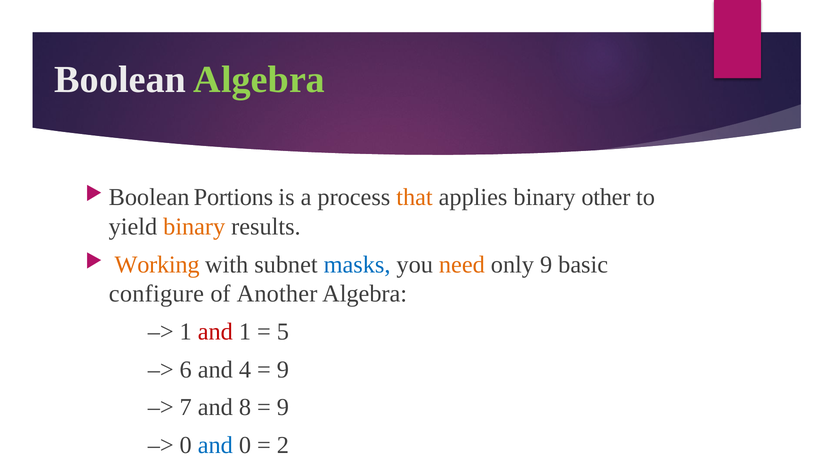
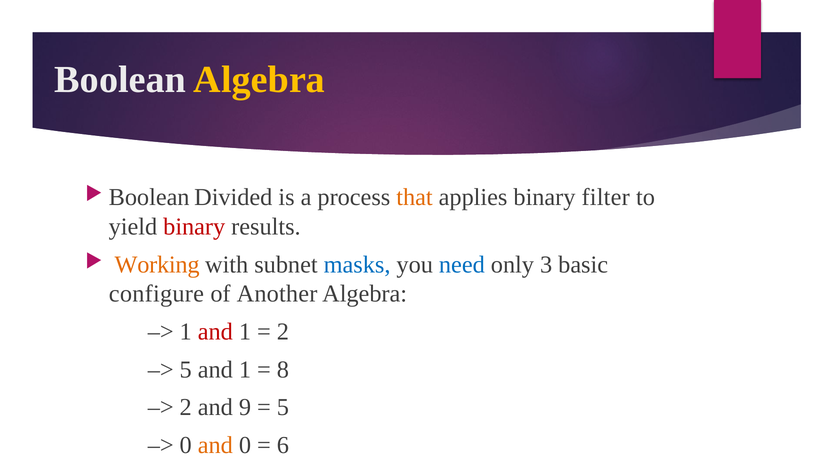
Algebra colour: light green -> yellow (259, 79)
Portions: Portions -> Divided (233, 198)
other: other -> filter (606, 198)
binary colour: orange -> red (194, 227)
need colour: orange -> blue (462, 265)
only 9: 9 -> 3 (546, 265)
5: 5 -> 2 (283, 332)
6: 6 -> 5 (186, 370)
4: 4 -> 1 (245, 370)
9: 9 -> 8 (283, 370)
7: 7 -> 2 (186, 408)
8: 8 -> 9 (245, 408)
9: 9 -> 5 (283, 408)
and colour: blue -> orange (215, 445)
2: 2 -> 6 (283, 445)
